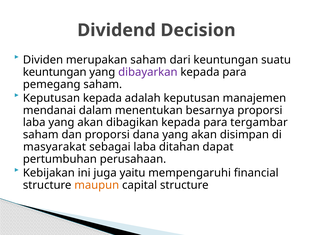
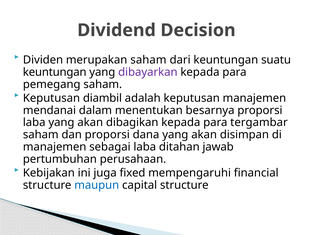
Keputusan kepada: kepada -> diambil (102, 98)
masyarakat: masyarakat -> manajemen (55, 147)
dapat: dapat -> jawab (218, 147)
yaitu: yaitu -> fixed (133, 173)
maupun colour: orange -> blue (97, 185)
